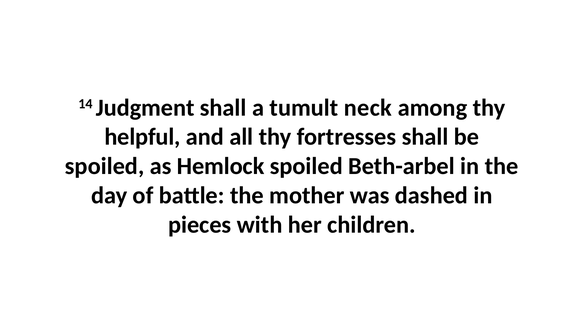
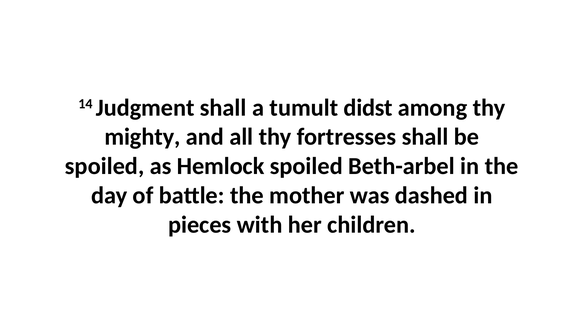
neck: neck -> didst (368, 108)
helpful: helpful -> mighty (142, 137)
